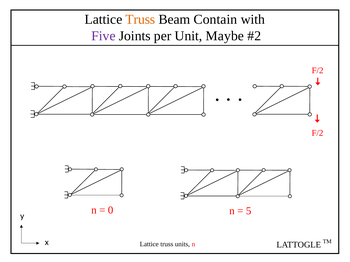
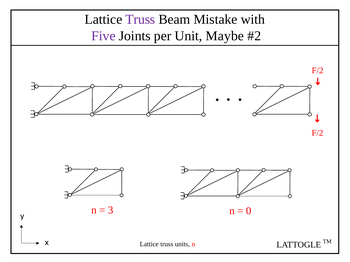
Truss colour: orange -> purple (140, 19)
Contain: Contain -> Mistake (215, 19)
0: 0 -> 3 (111, 211)
5: 5 -> 0 (249, 211)
